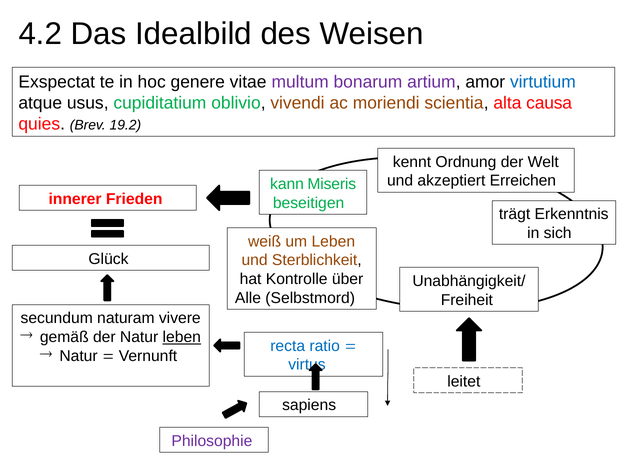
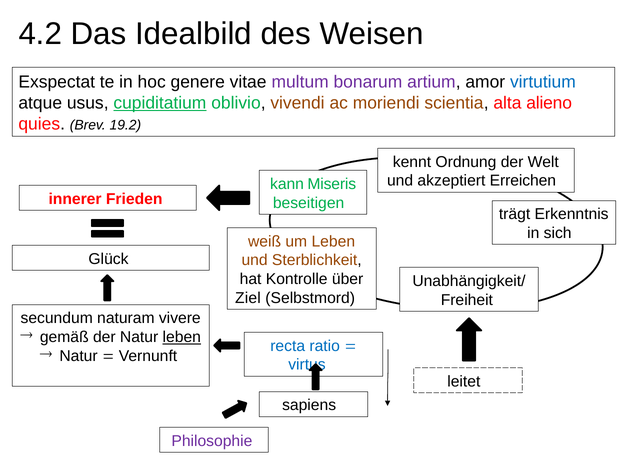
cupiditatium underline: none -> present (160, 103)
causa: causa -> alieno (549, 103)
Alle: Alle -> Ziel (248, 298)
